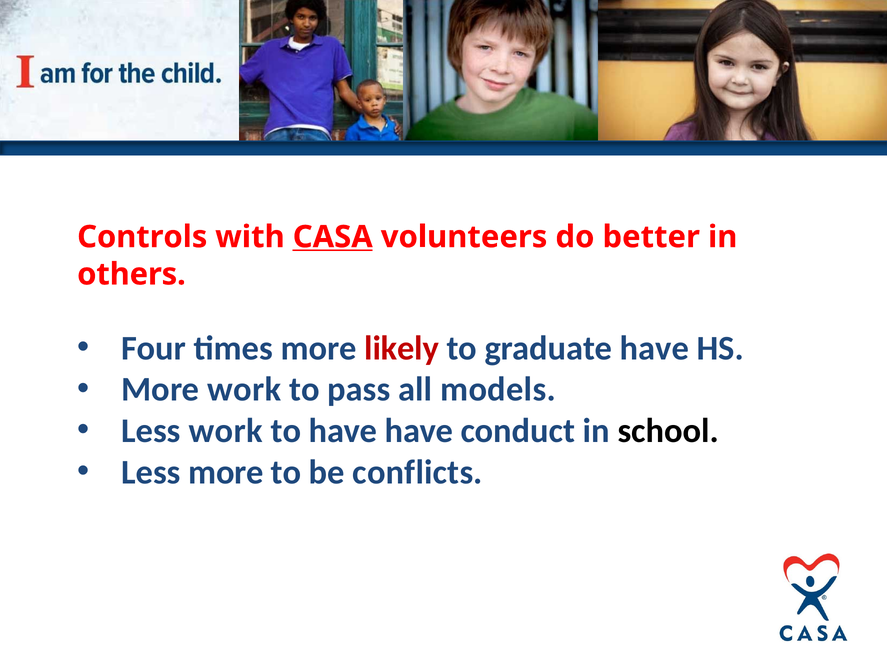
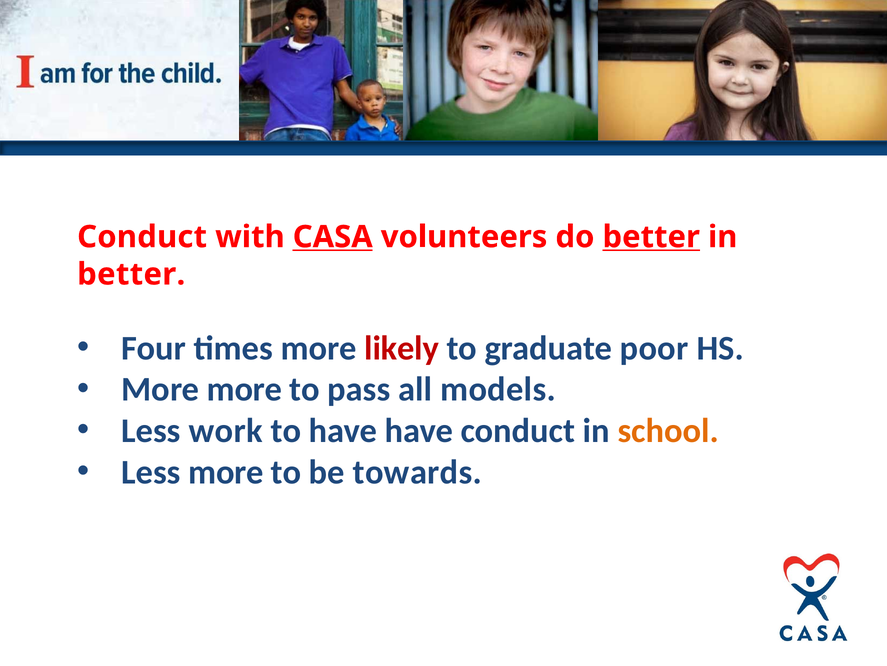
Controls: Controls -> Conduct (142, 237)
better underline: none -> present (651, 237)
others: others -> better (131, 274)
graduate have: have -> poor (654, 348)
More work: work -> more (245, 389)
school colour: black -> orange (668, 430)
conflicts: conflicts -> towards (417, 472)
